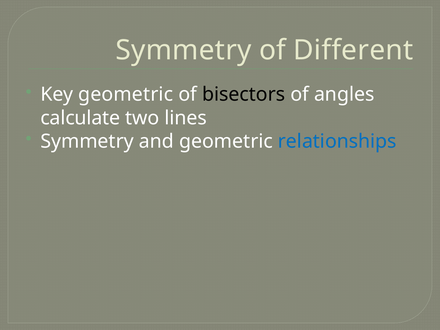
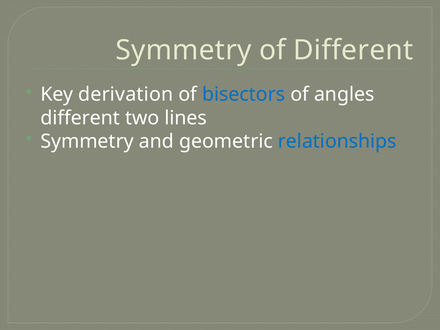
Key geometric: geometric -> derivation (126, 94)
bisectors colour: black -> blue (244, 94)
calculate: calculate -> different (80, 118)
